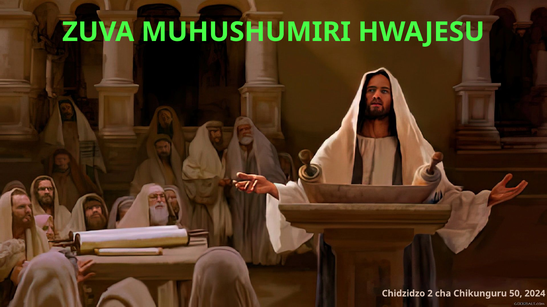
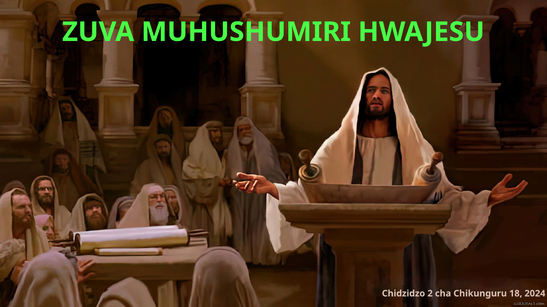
50: 50 -> 18 (516, 294)
